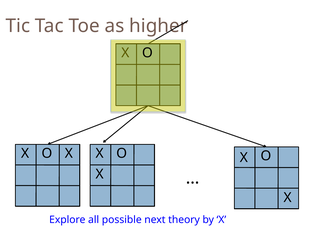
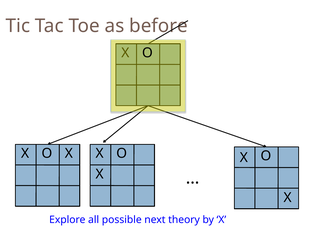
higher: higher -> before (158, 26)
